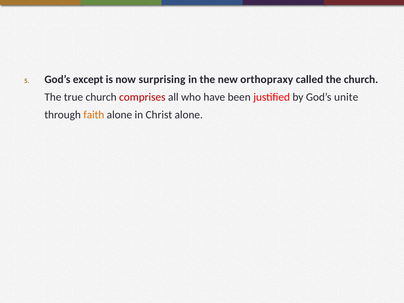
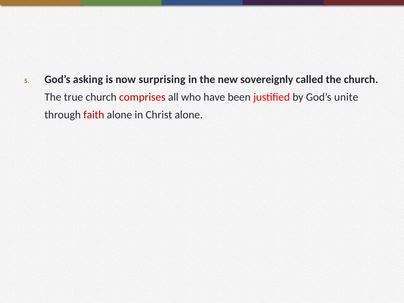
except: except -> asking (88, 80)
orthopraxy: orthopraxy -> sovereignly (267, 80)
faith colour: orange -> red (94, 115)
